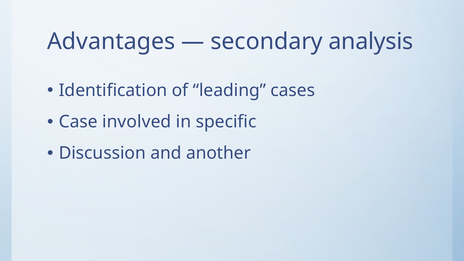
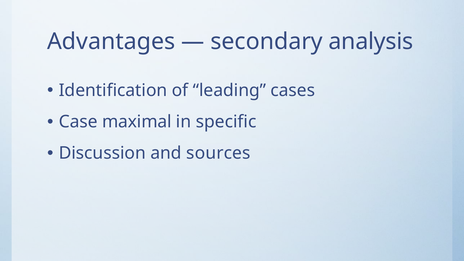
involved: involved -> maximal (137, 122)
another: another -> sources (218, 153)
